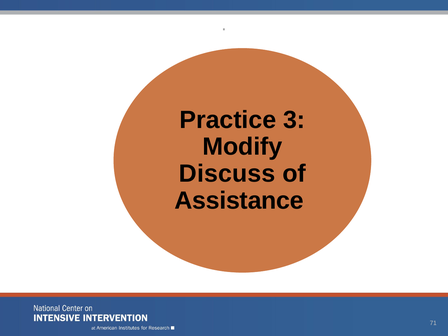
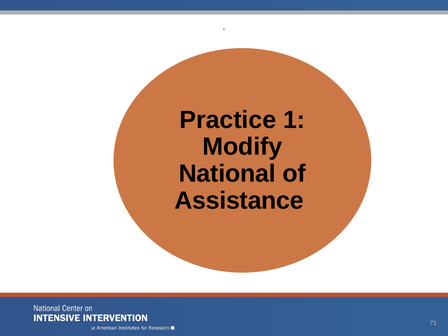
3: 3 -> 1 (294, 120)
Discuss: Discuss -> National (227, 174)
